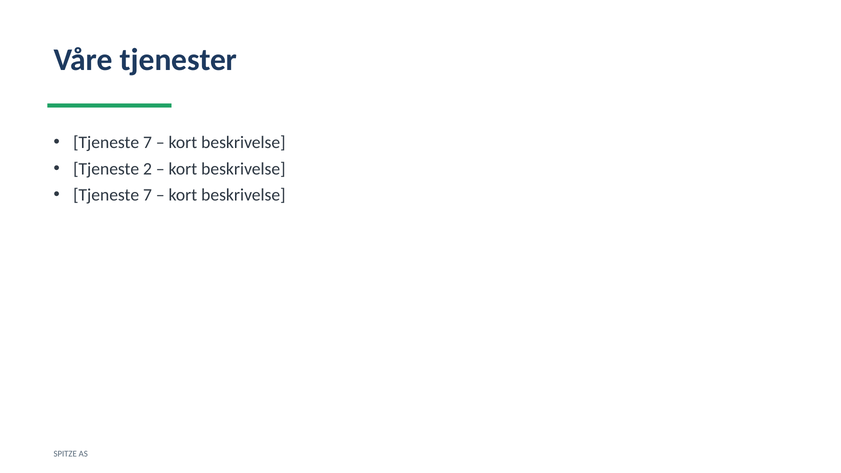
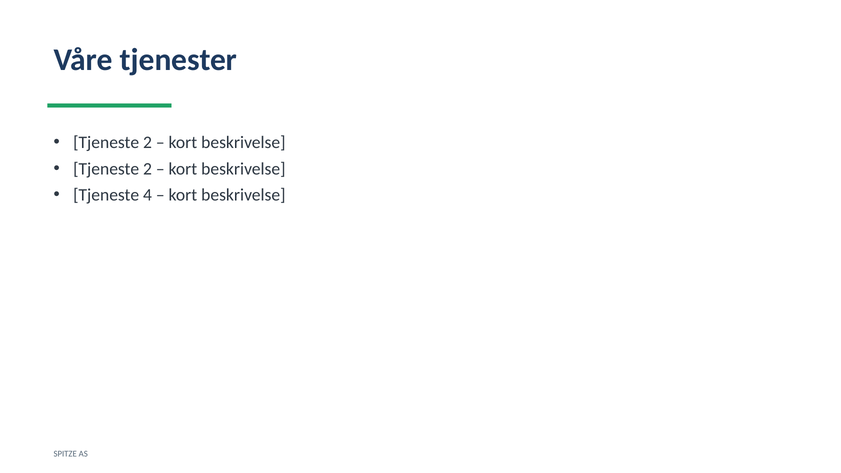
7: 7 -> 2 (147, 142)
7: 7 -> 4 (147, 195)
